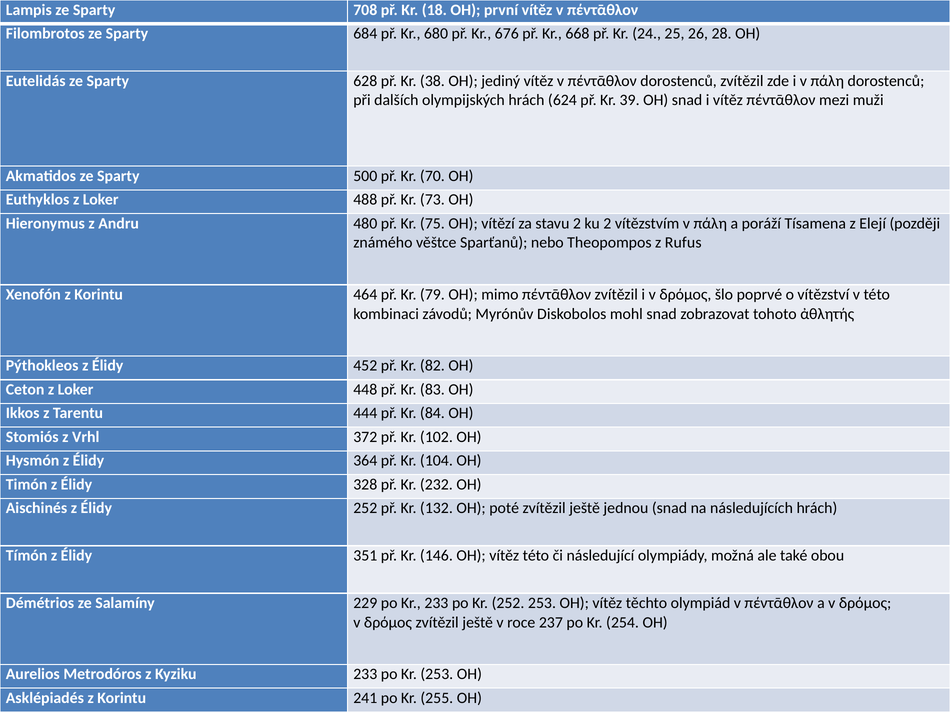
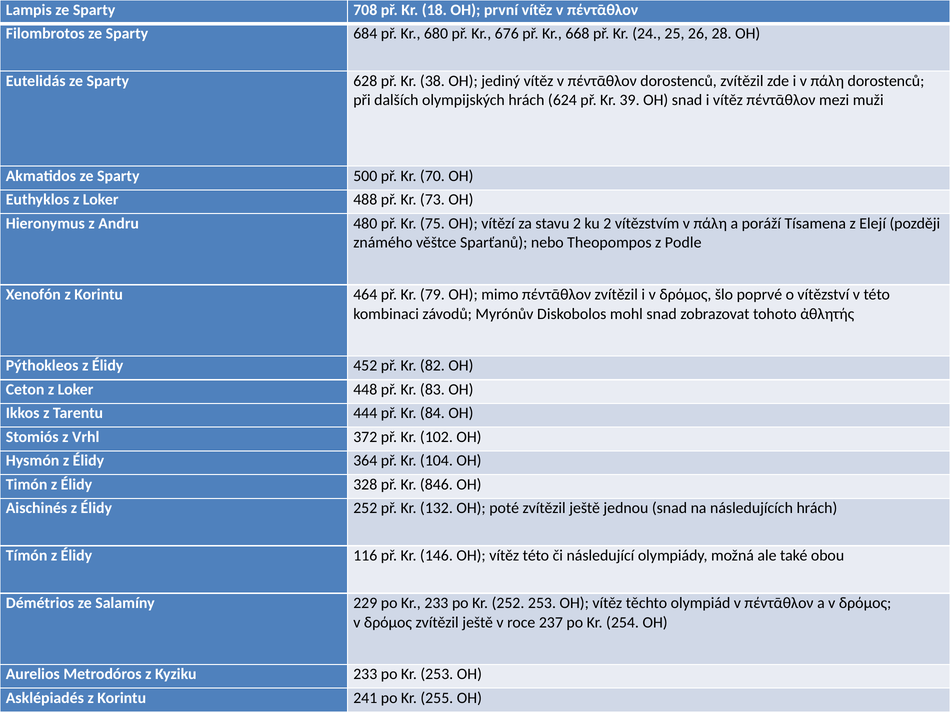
Rufus: Rufus -> Podle (683, 243)
232: 232 -> 846 (436, 485)
351: 351 -> 116 (365, 556)
